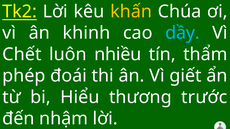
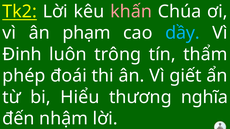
khấn colour: yellow -> pink (131, 12)
khinh: khinh -> phạm (87, 33)
Chết: Chết -> Đinh (22, 54)
nhiều: nhiều -> trông (118, 54)
trước: trước -> nghĩa (204, 97)
